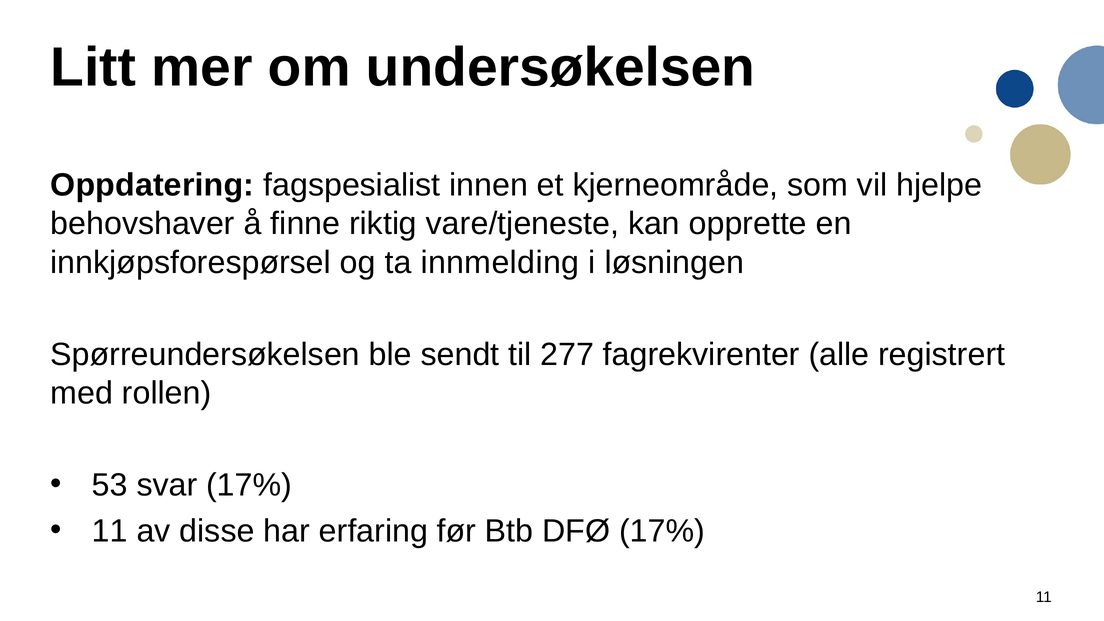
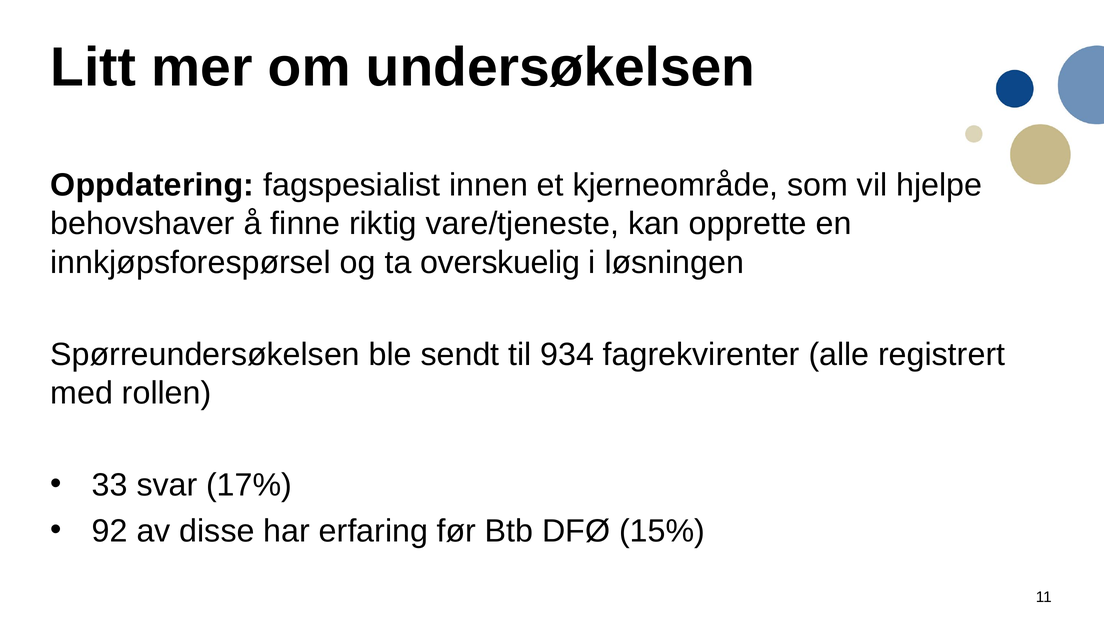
innmelding: innmelding -> overskuelig (500, 263)
277: 277 -> 934 (567, 354)
53: 53 -> 33 (110, 485)
11: 11 -> 92 (110, 531)
DFØ 17%: 17% -> 15% (662, 531)
